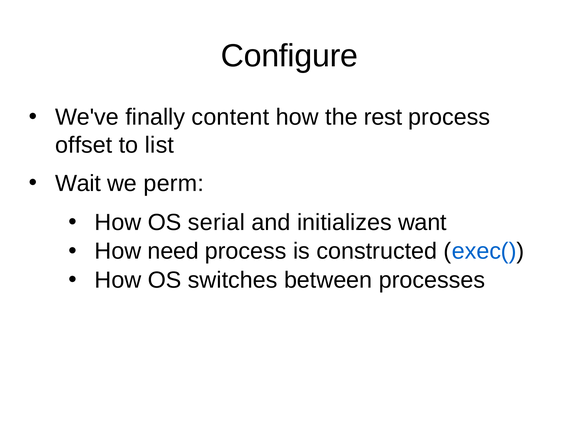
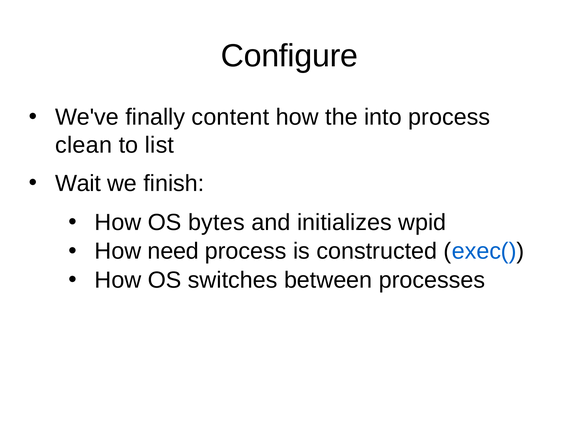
rest: rest -> into (383, 117)
offset: offset -> clean (84, 145)
perm: perm -> finish (174, 184)
serial: serial -> bytes (216, 222)
want: want -> wpid (422, 222)
